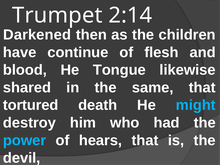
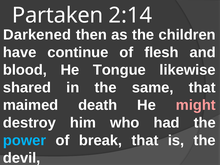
Trumpet: Trumpet -> Partaken (58, 15)
tortured: tortured -> maimed (31, 105)
might colour: light blue -> pink (196, 105)
hears: hears -> break (100, 140)
